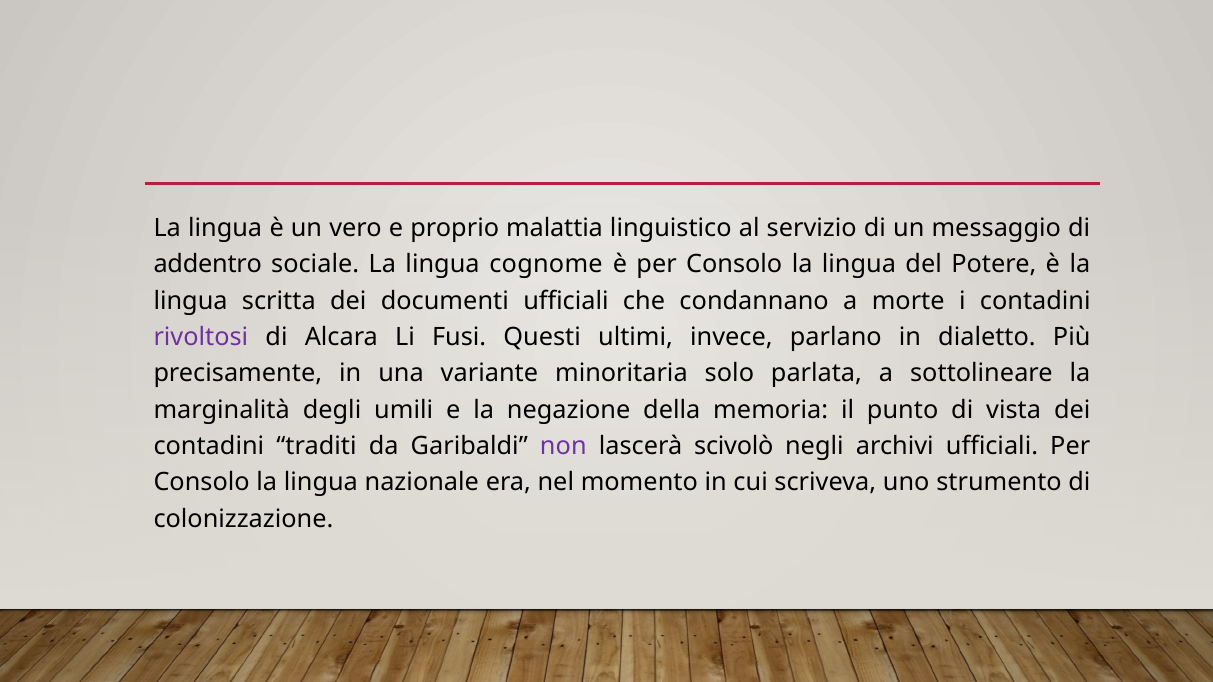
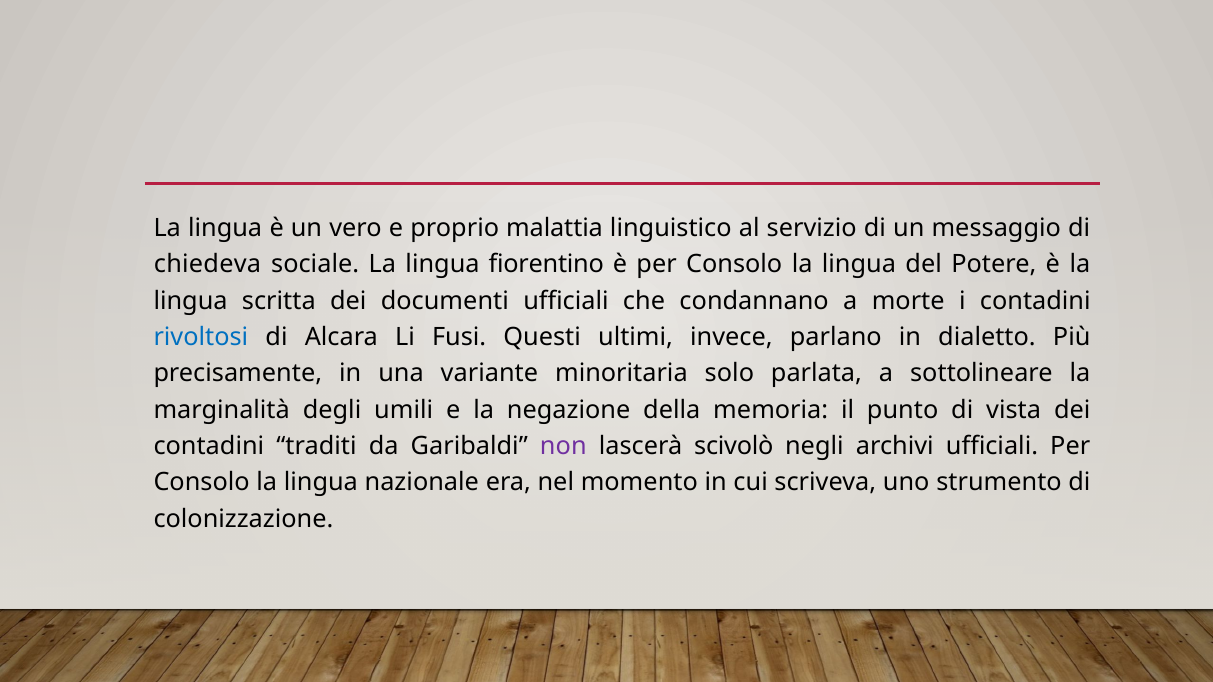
addentro: addentro -> chiedeva (207, 264)
cognome: cognome -> fiorentino (546, 264)
rivoltosi colour: purple -> blue (201, 337)
